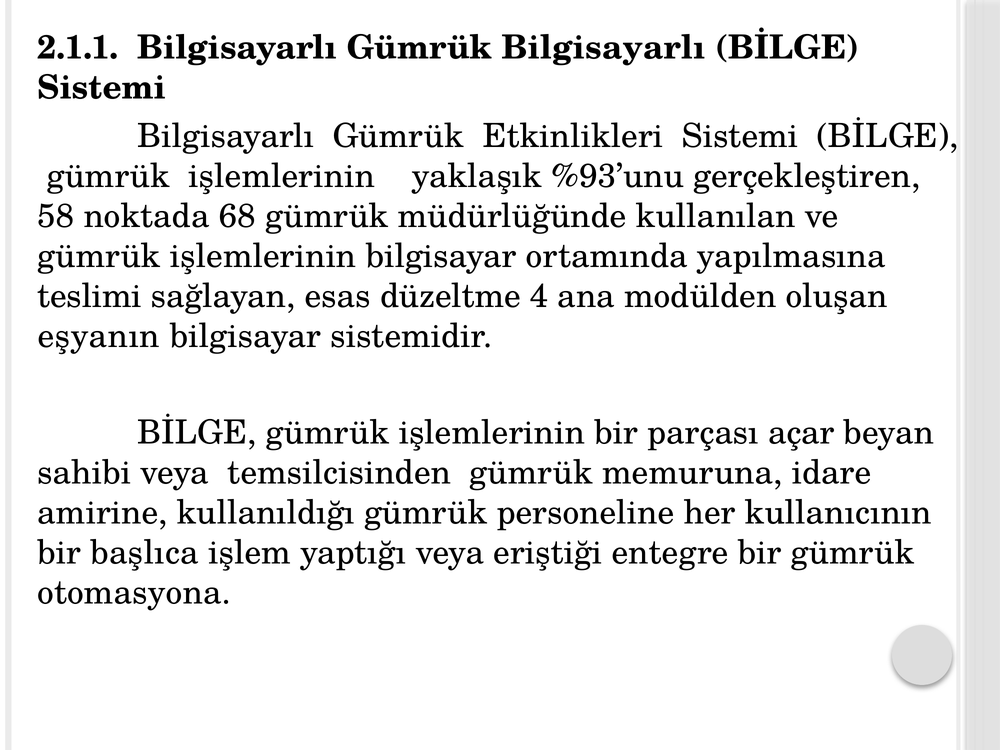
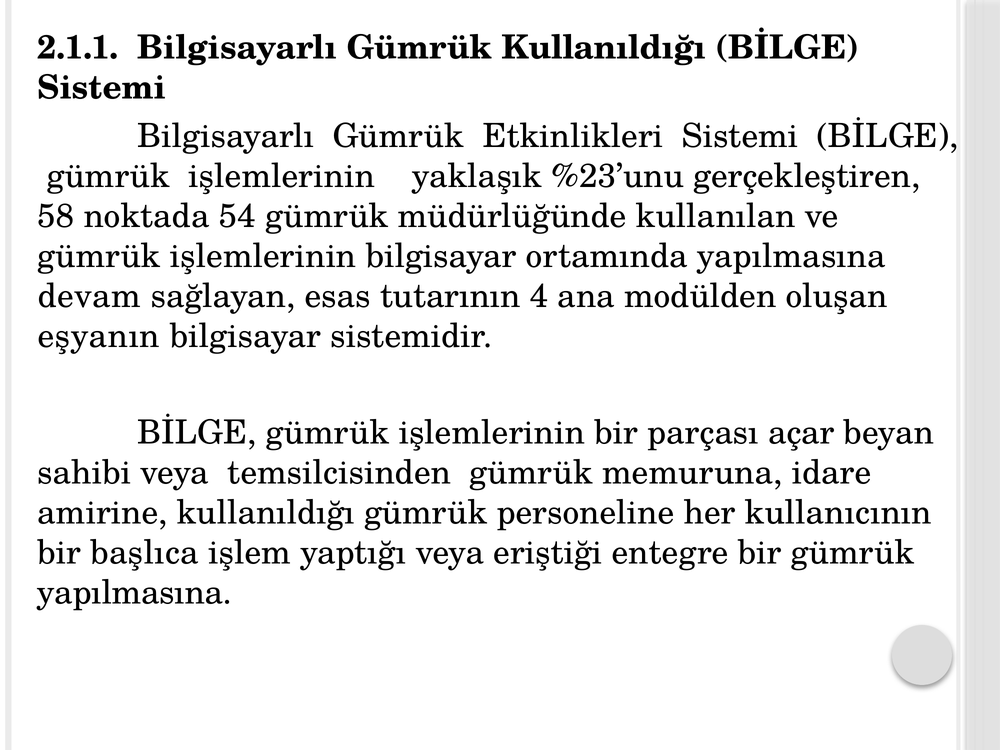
Gümrük Bilgisayarlı: Bilgisayarlı -> Kullanıldığı (604, 48)
%93’unu: %93’unu -> %23’unu (618, 176)
68: 68 -> 54 (237, 216)
teslimi: teslimi -> devam (89, 296)
düzeltme: düzeltme -> tutarının (450, 296)
otomasyona: otomasyona -> yapılmasına (134, 593)
